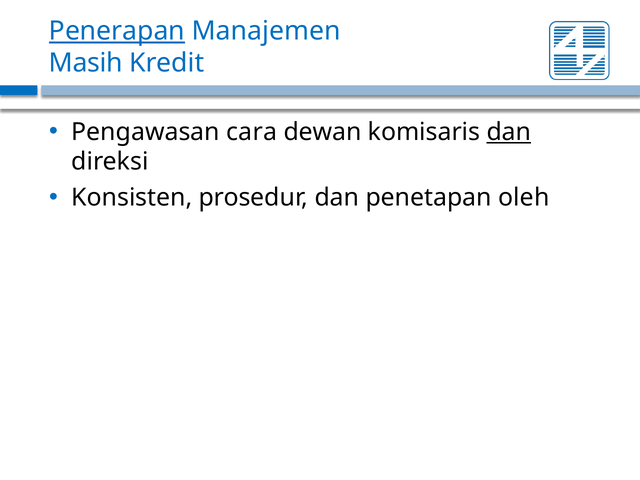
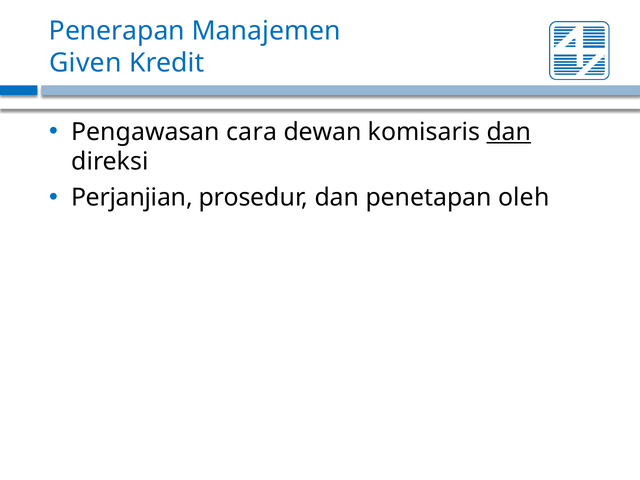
Penerapan underline: present -> none (117, 31)
Masih: Masih -> Given (85, 63)
Konsisten: Konsisten -> Perjanjian (132, 198)
